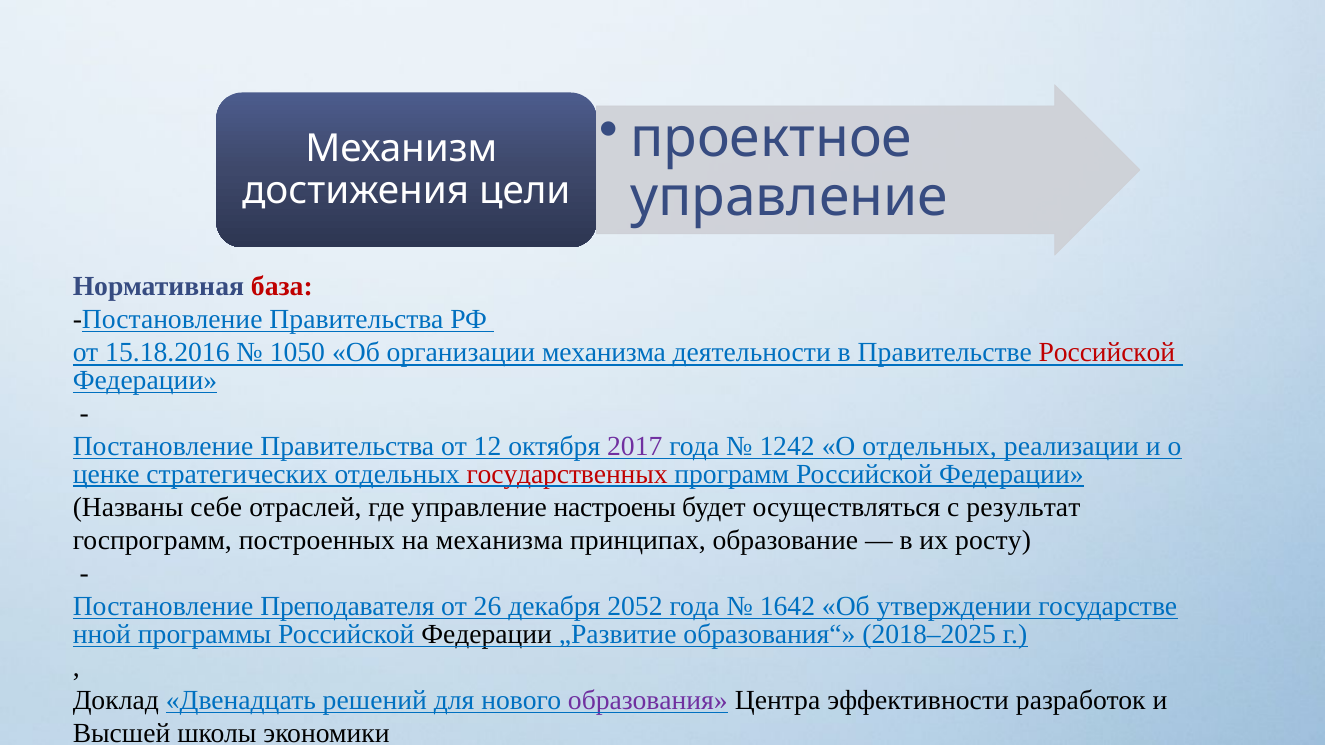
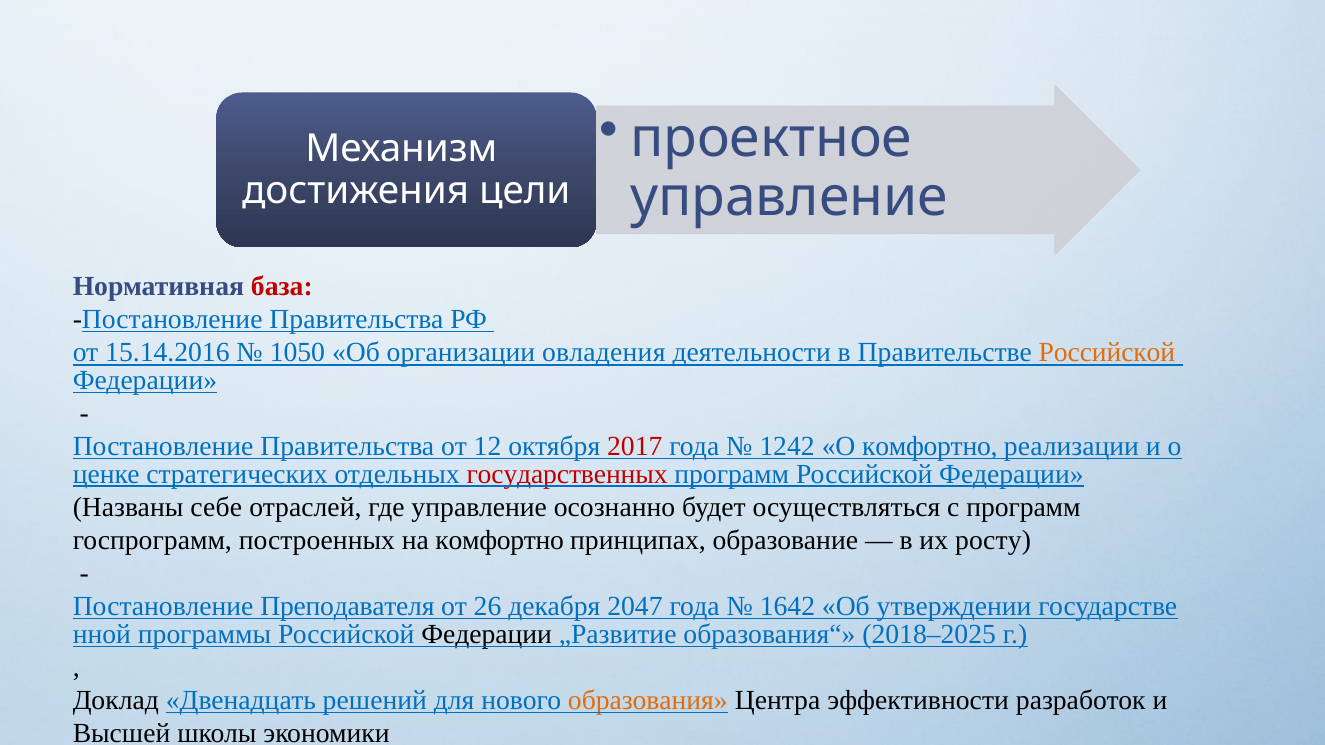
15.18.2016: 15.18.2016 -> 15.14.2016 (167, 353)
организации механизма: механизма -> овладения (604, 353)
Российской colour: red -> orange (1107, 353)
2017 colour: purple -> red (635, 447)
О отдельных: отдельных -> комфортно (930, 447)
настроены: настроены -> осознанно (615, 508)
с результат: результат -> программ (1023, 508)
на механизма: механизма -> комфортно (500, 541)
2052: 2052 -> 2047 (635, 607)
образования colour: purple -> orange (648, 701)
